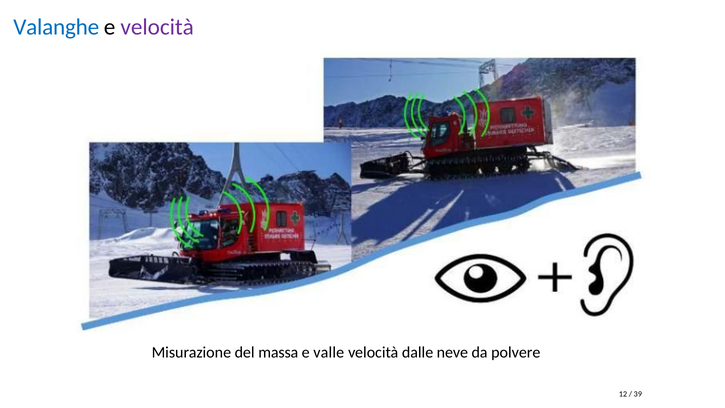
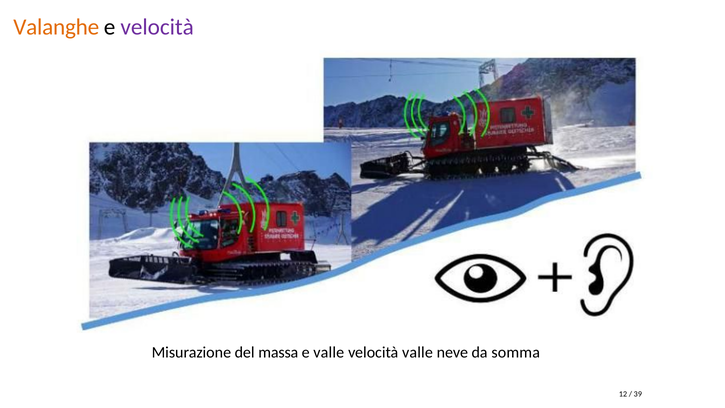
Valanghe colour: blue -> orange (56, 27)
velocità dalle: dalle -> valle (417, 352)
polvere: polvere -> somma (516, 352)
